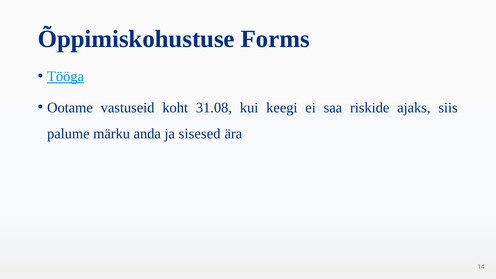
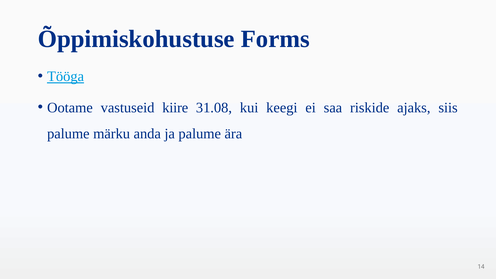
koht: koht -> kiire (175, 108)
ja sisesed: sisesed -> palume (200, 134)
